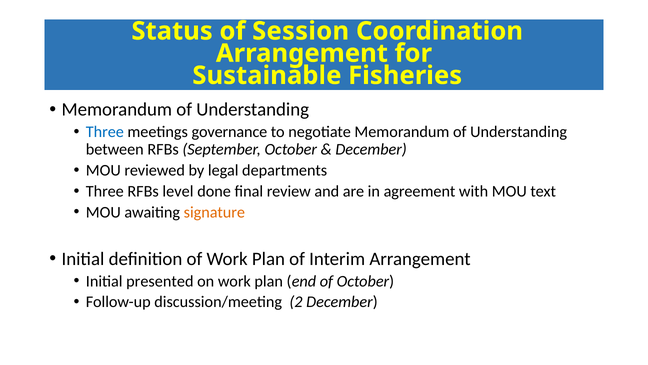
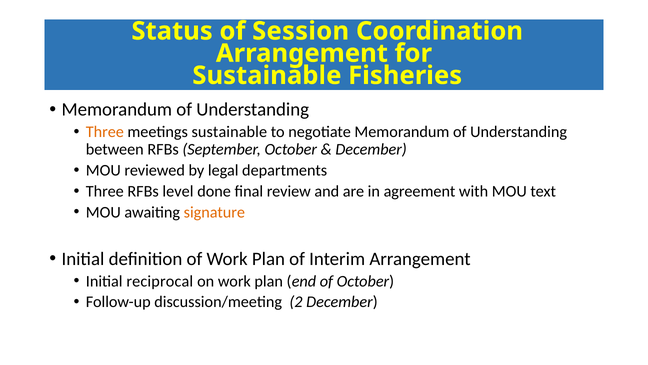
Three colour: blue -> orange (105, 132)
meetings governance: governance -> sustainable (229, 132)
presented: presented -> reciprocal (160, 281)
